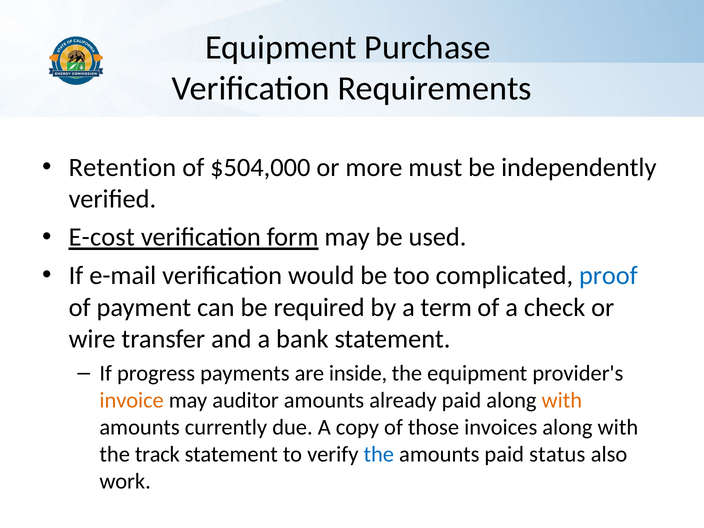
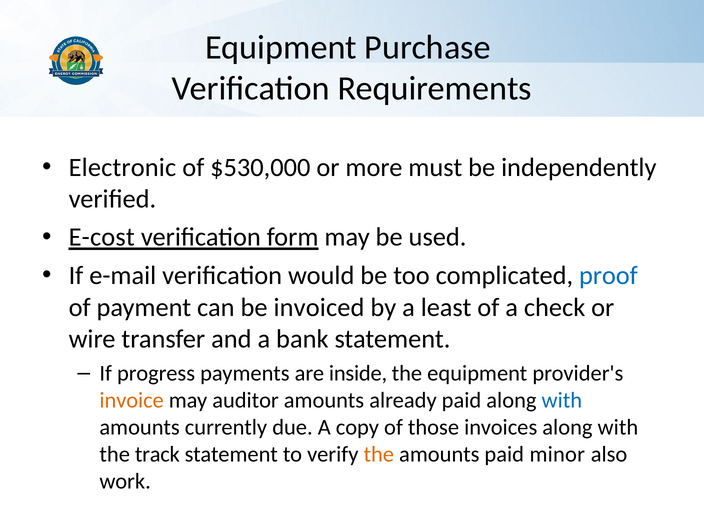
Retention: Retention -> Electronic (122, 168)
$504,000: $504,000 -> $530,000 (260, 168)
required: required -> invoiced (319, 307)
term: term -> least (446, 307)
with colour: orange -> blue (562, 401)
the colour: blue -> orange (379, 454)
status: status -> minor (557, 454)
